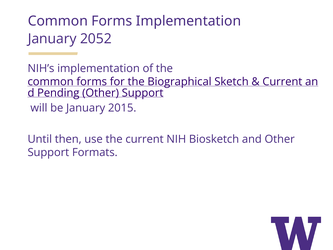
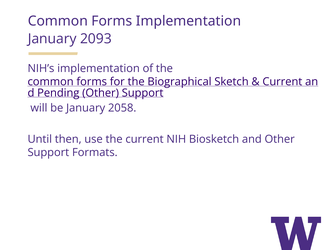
2052: 2052 -> 2093 (96, 39)
2015: 2015 -> 2058 (122, 108)
